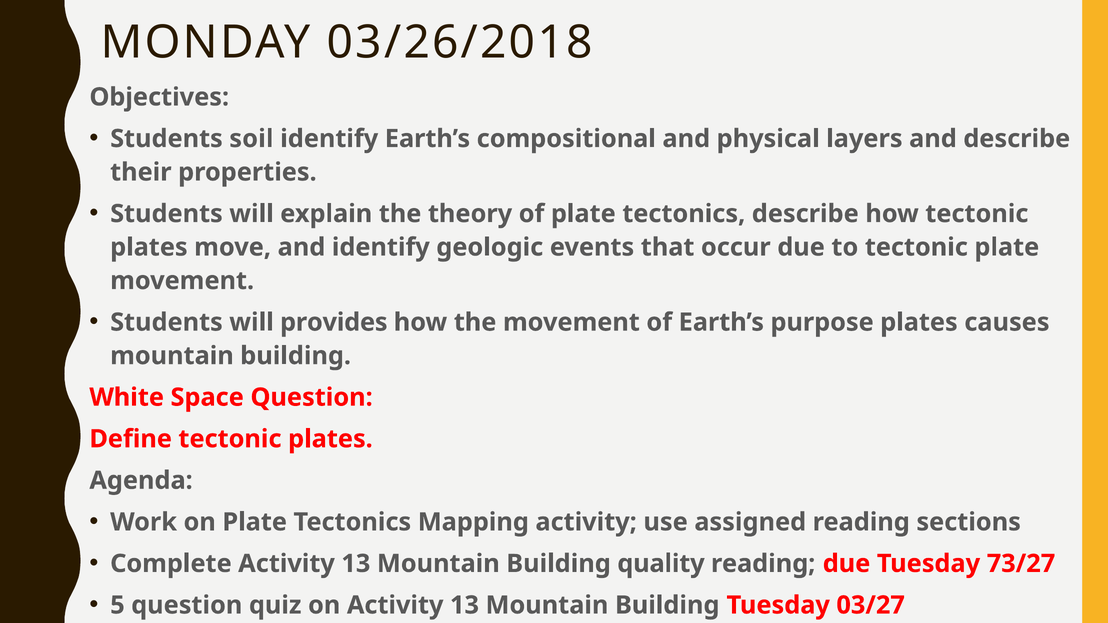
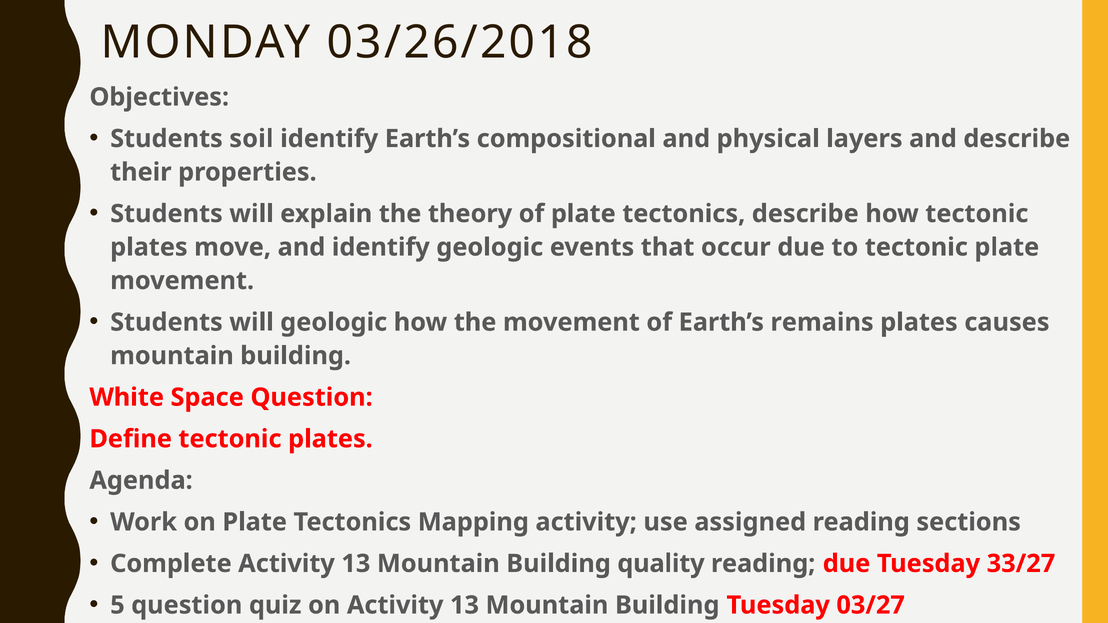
will provides: provides -> geologic (334, 322)
purpose: purpose -> remains (822, 322)
73/27: 73/27 -> 33/27 (1021, 564)
